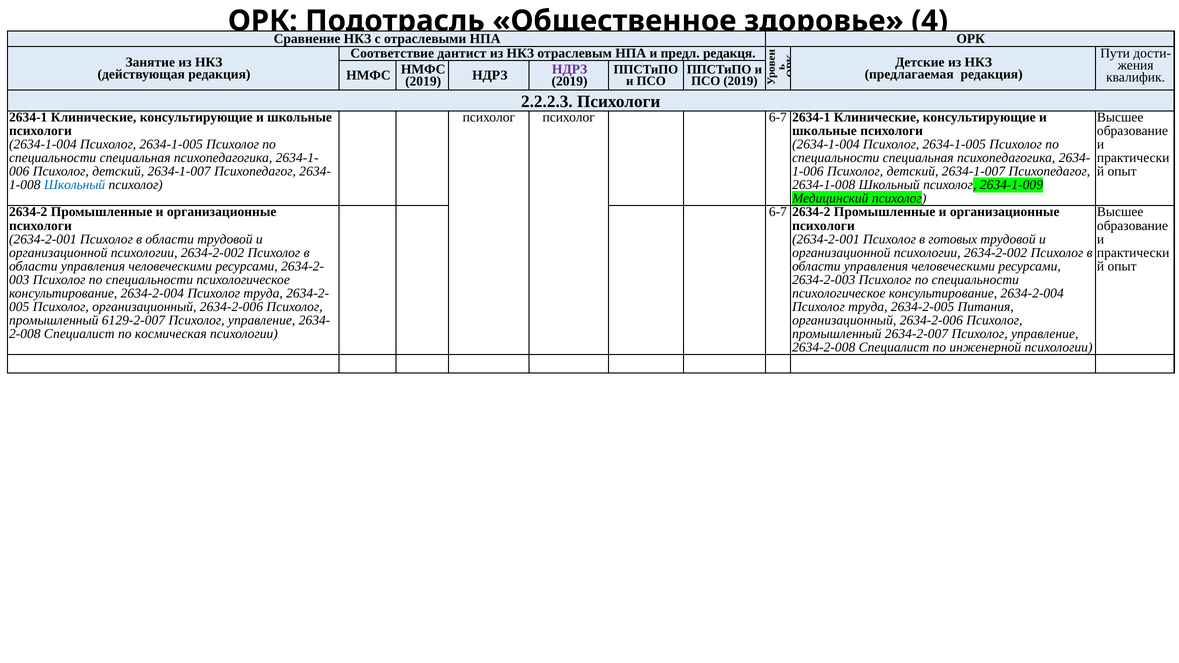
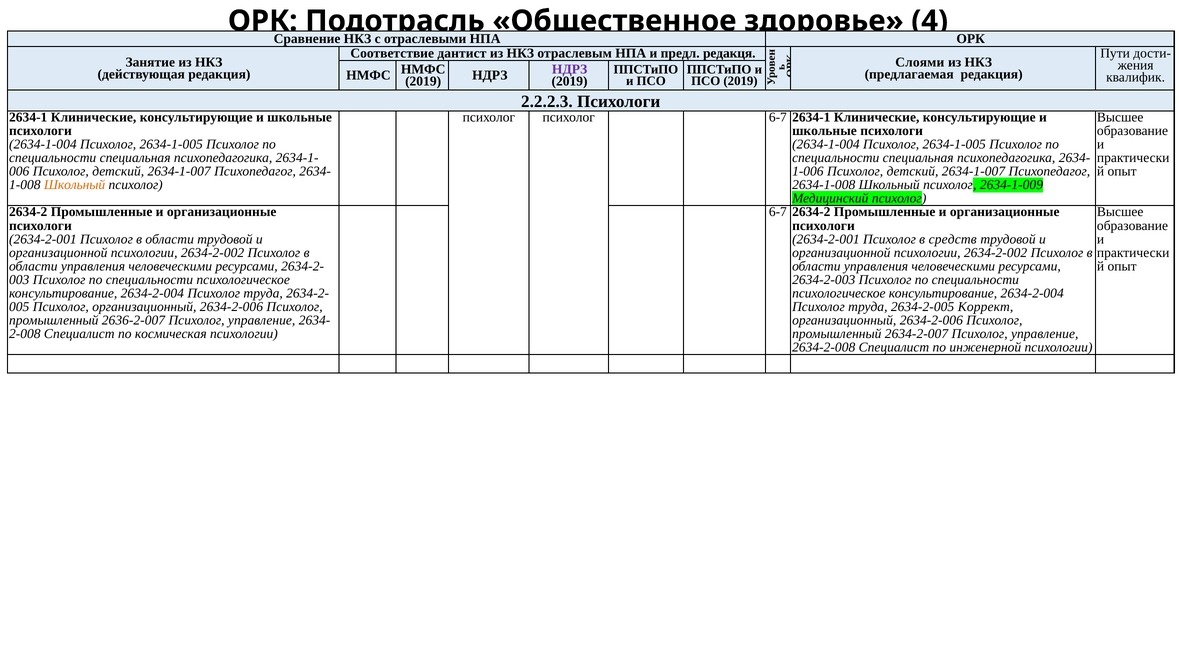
Детские: Детские -> Слоями (920, 62)
Школьный colour: blue -> orange (75, 185)
готовых: готовых -> средств (953, 239)
Питания: Питания -> Коррект (986, 307)
6129-2-007: 6129-2-007 -> 2636-2-007 (133, 320)
